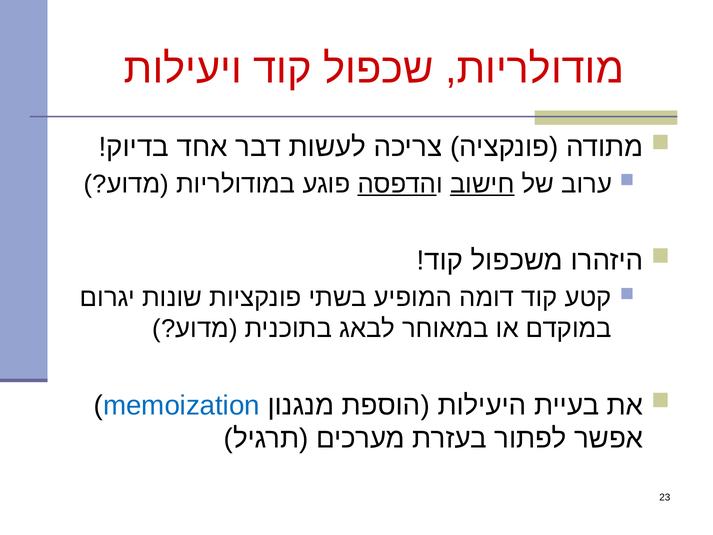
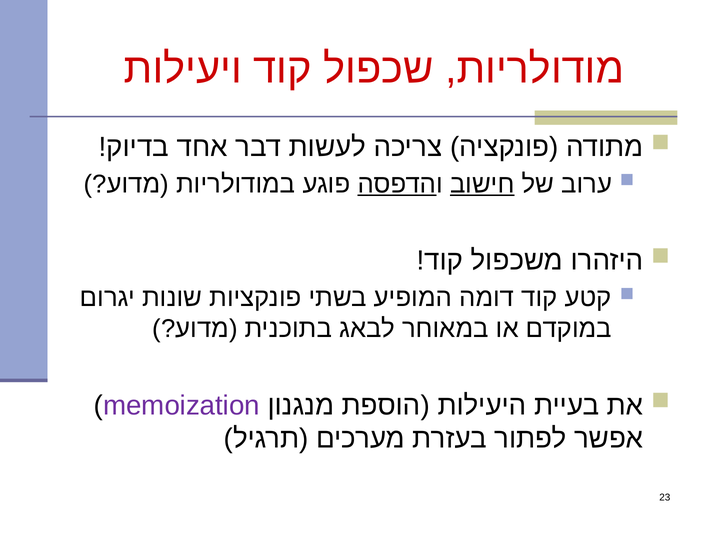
memoization colour: blue -> purple (181, 405)
